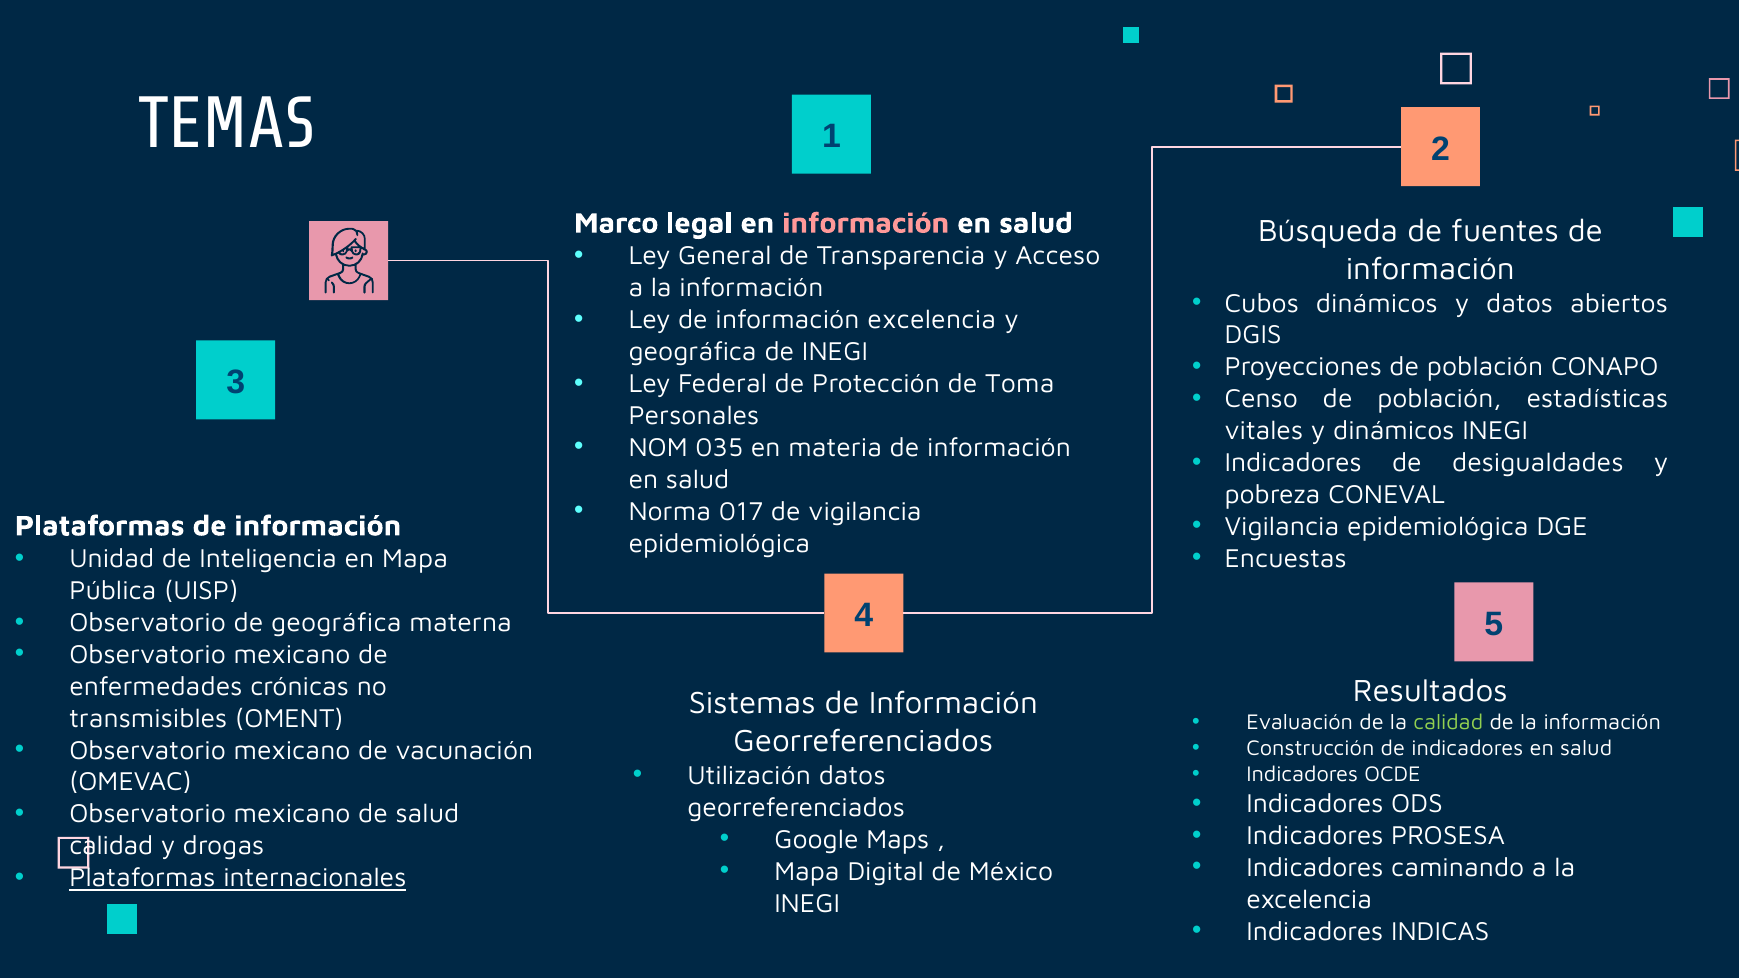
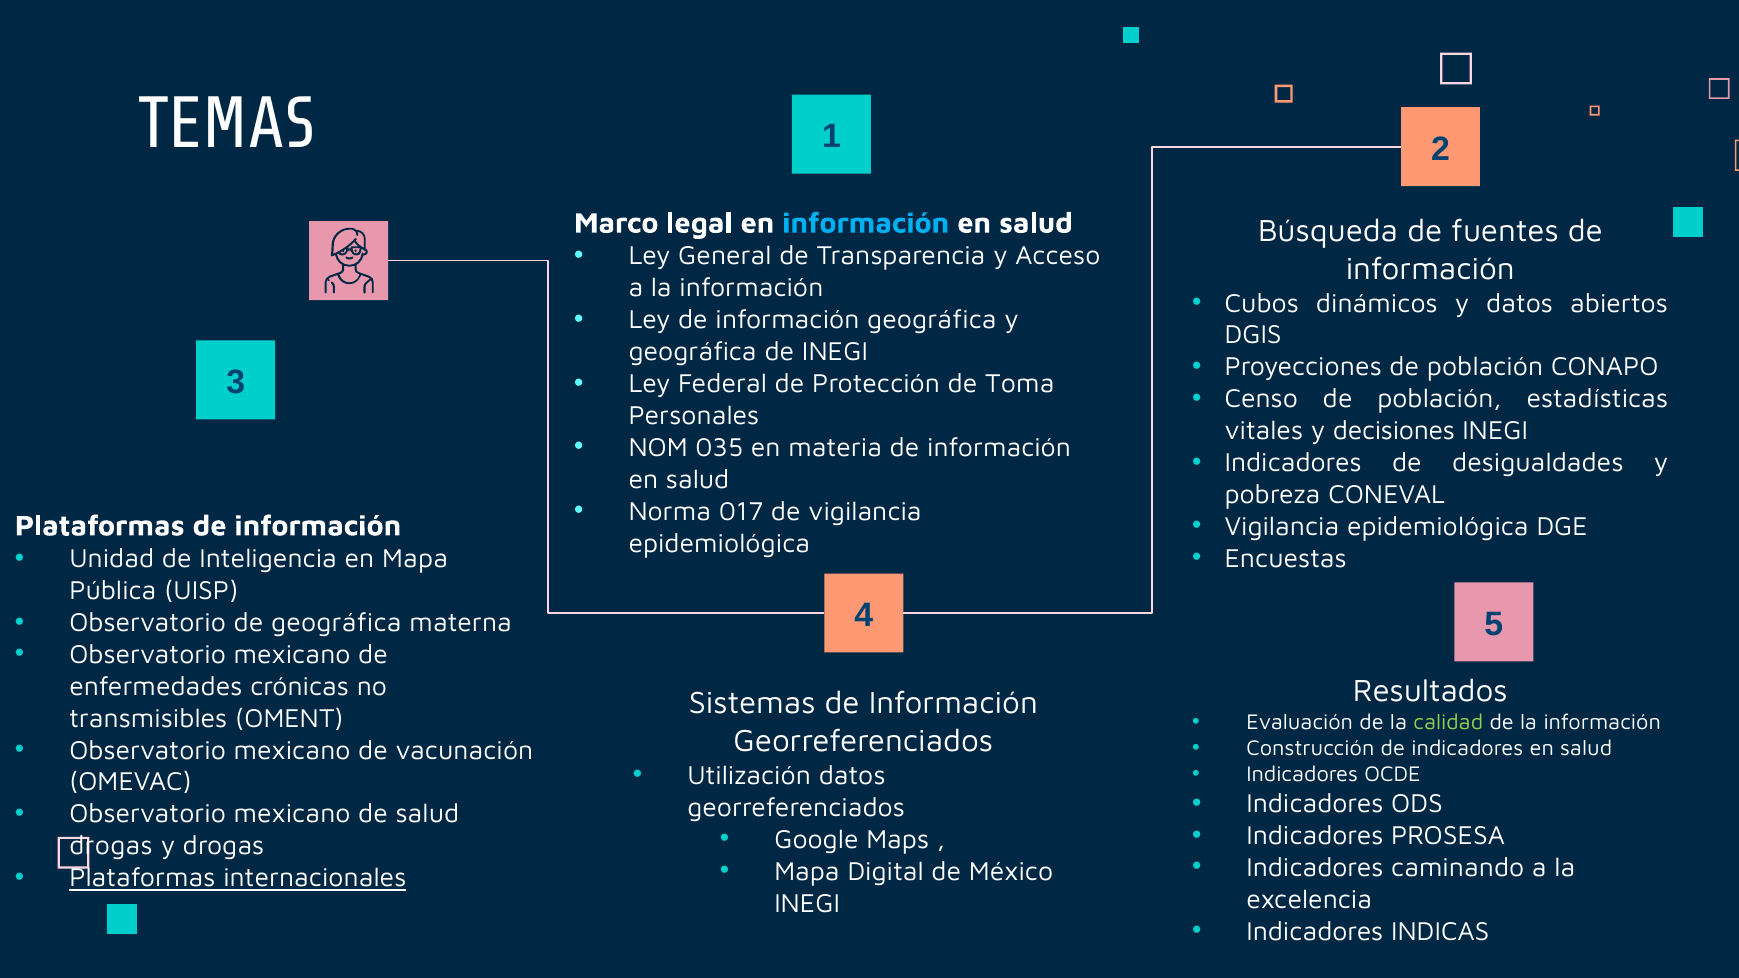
información colour: pink -> light blue (866, 223)
información excelencia: excelencia -> geográfica (932, 320)
y dinámicos: dinámicos -> decisiones (1394, 431)
calidad: calidad -> drogas (111, 846)
